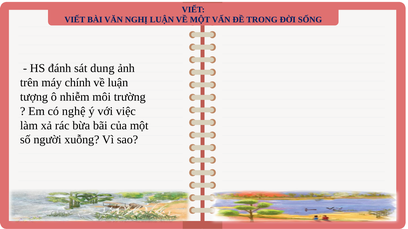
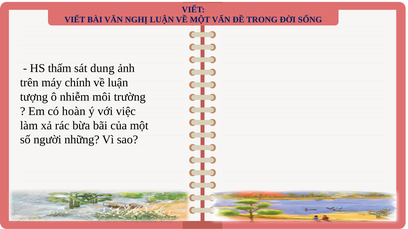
đánh: đánh -> thấm (60, 69)
nghệ: nghệ -> hoàn (74, 111)
xuỗng: xuỗng -> những (82, 140)
